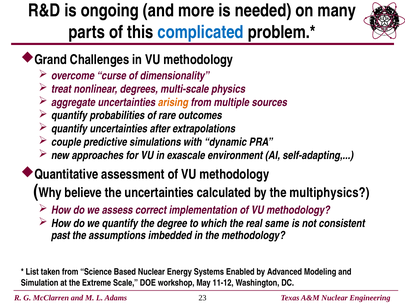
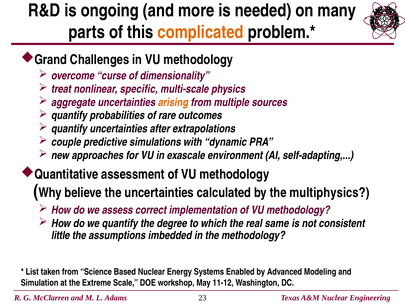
complicated colour: blue -> orange (201, 32)
degrees: degrees -> specific (139, 89)
past: past -> little (61, 235)
